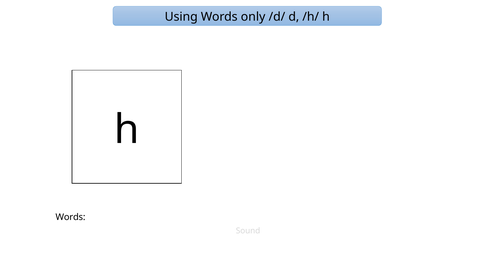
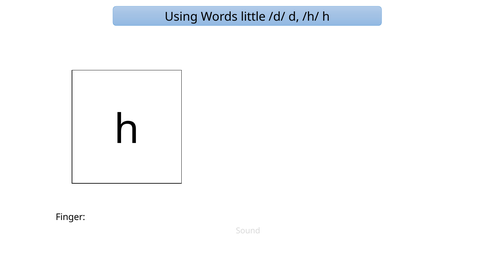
only: only -> little (253, 17)
Words: Words -> Finger (70, 217)
